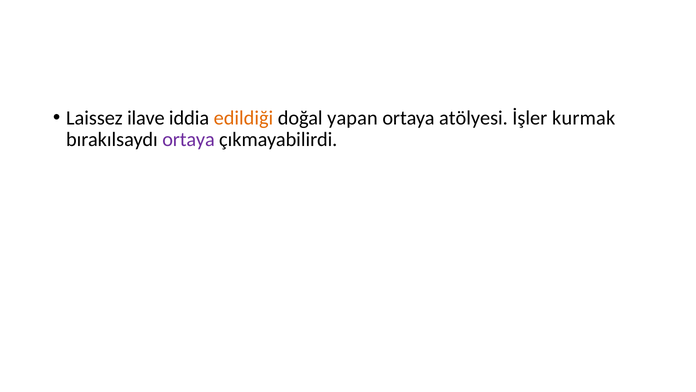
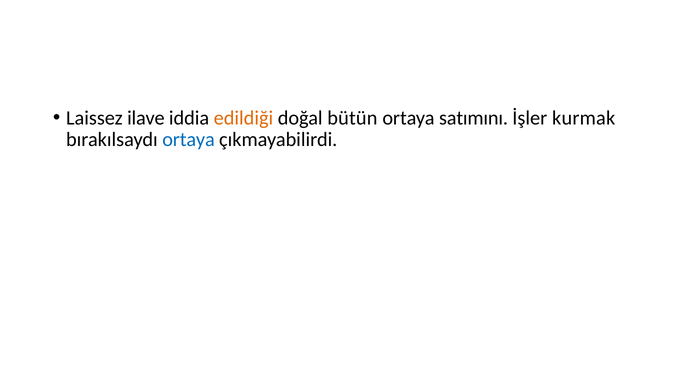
yapan: yapan -> bütün (352, 118)
atölyesi: atölyesi -> satımını (474, 118)
ortaya colour: purple -> blue (189, 140)
